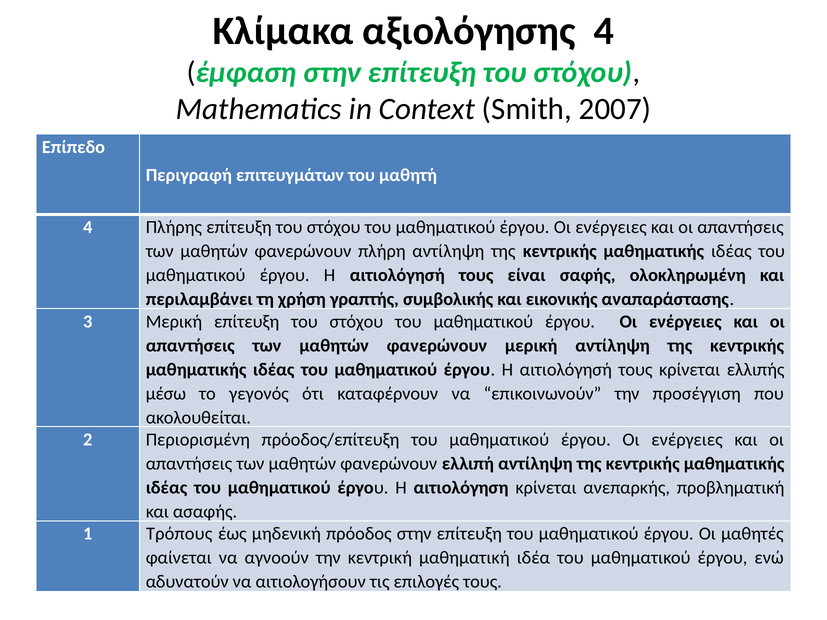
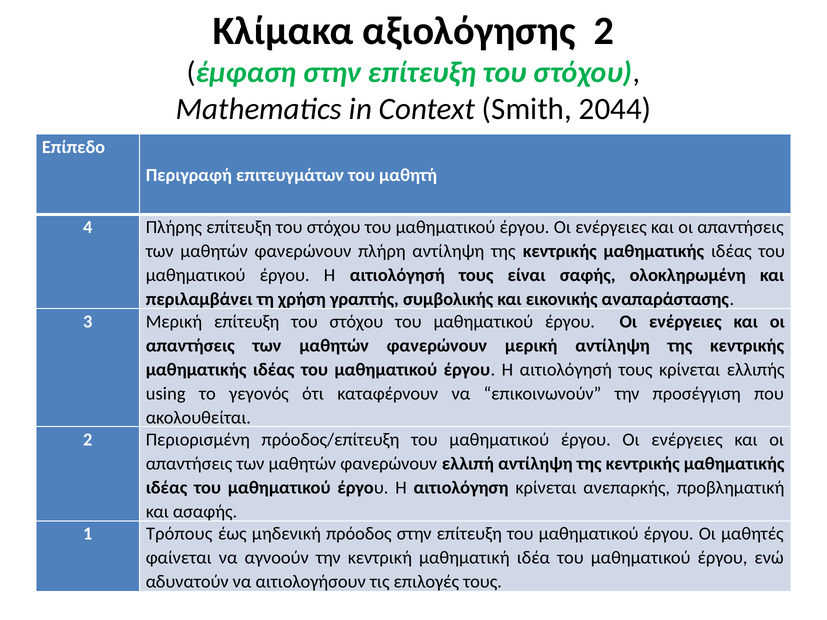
αξιολόγησης 4: 4 -> 2 (604, 31)
2007: 2007 -> 2044 (615, 109)
μέσω: μέσω -> using (166, 394)
